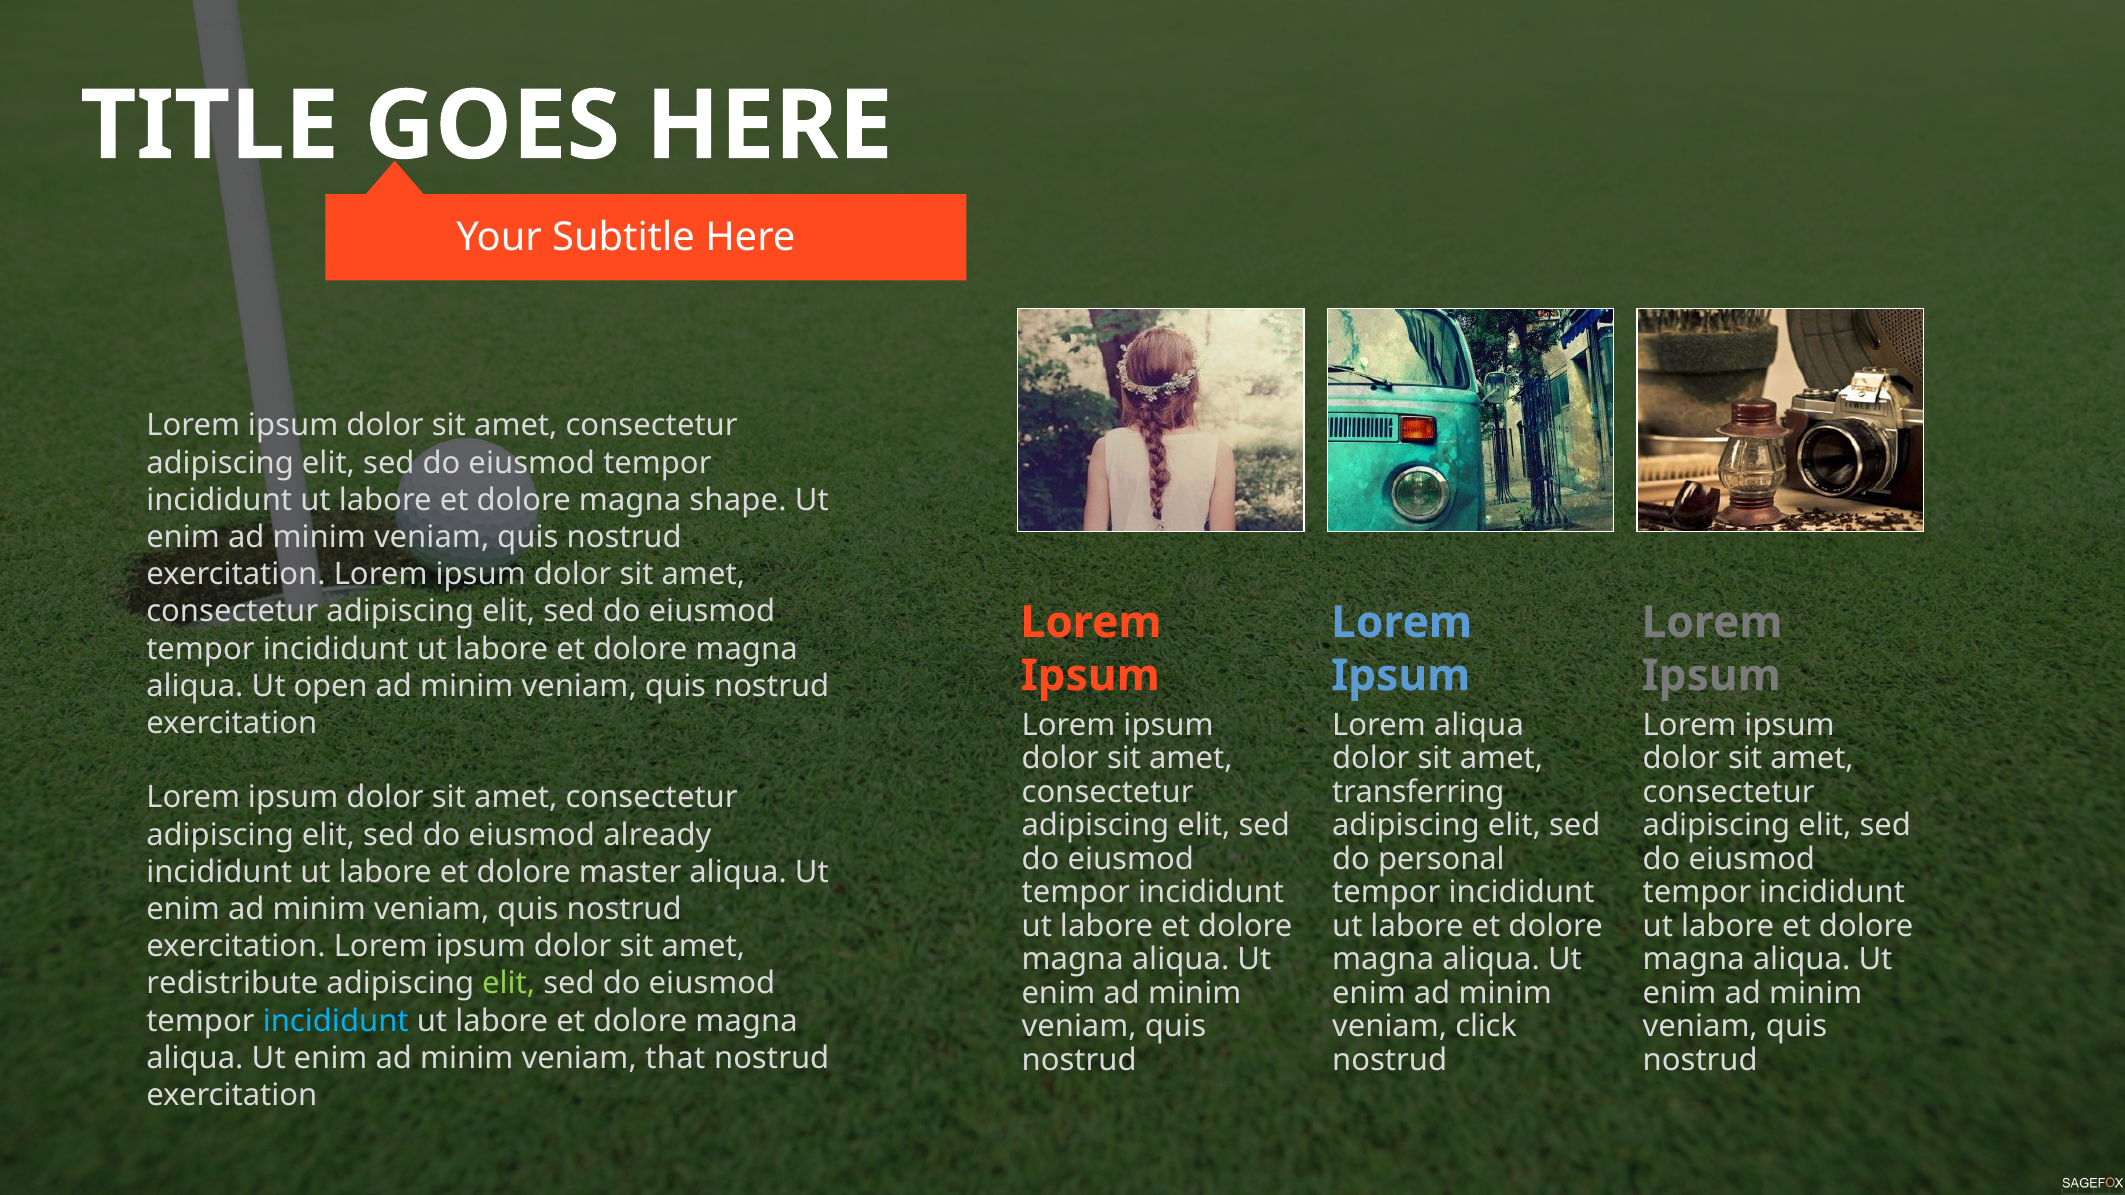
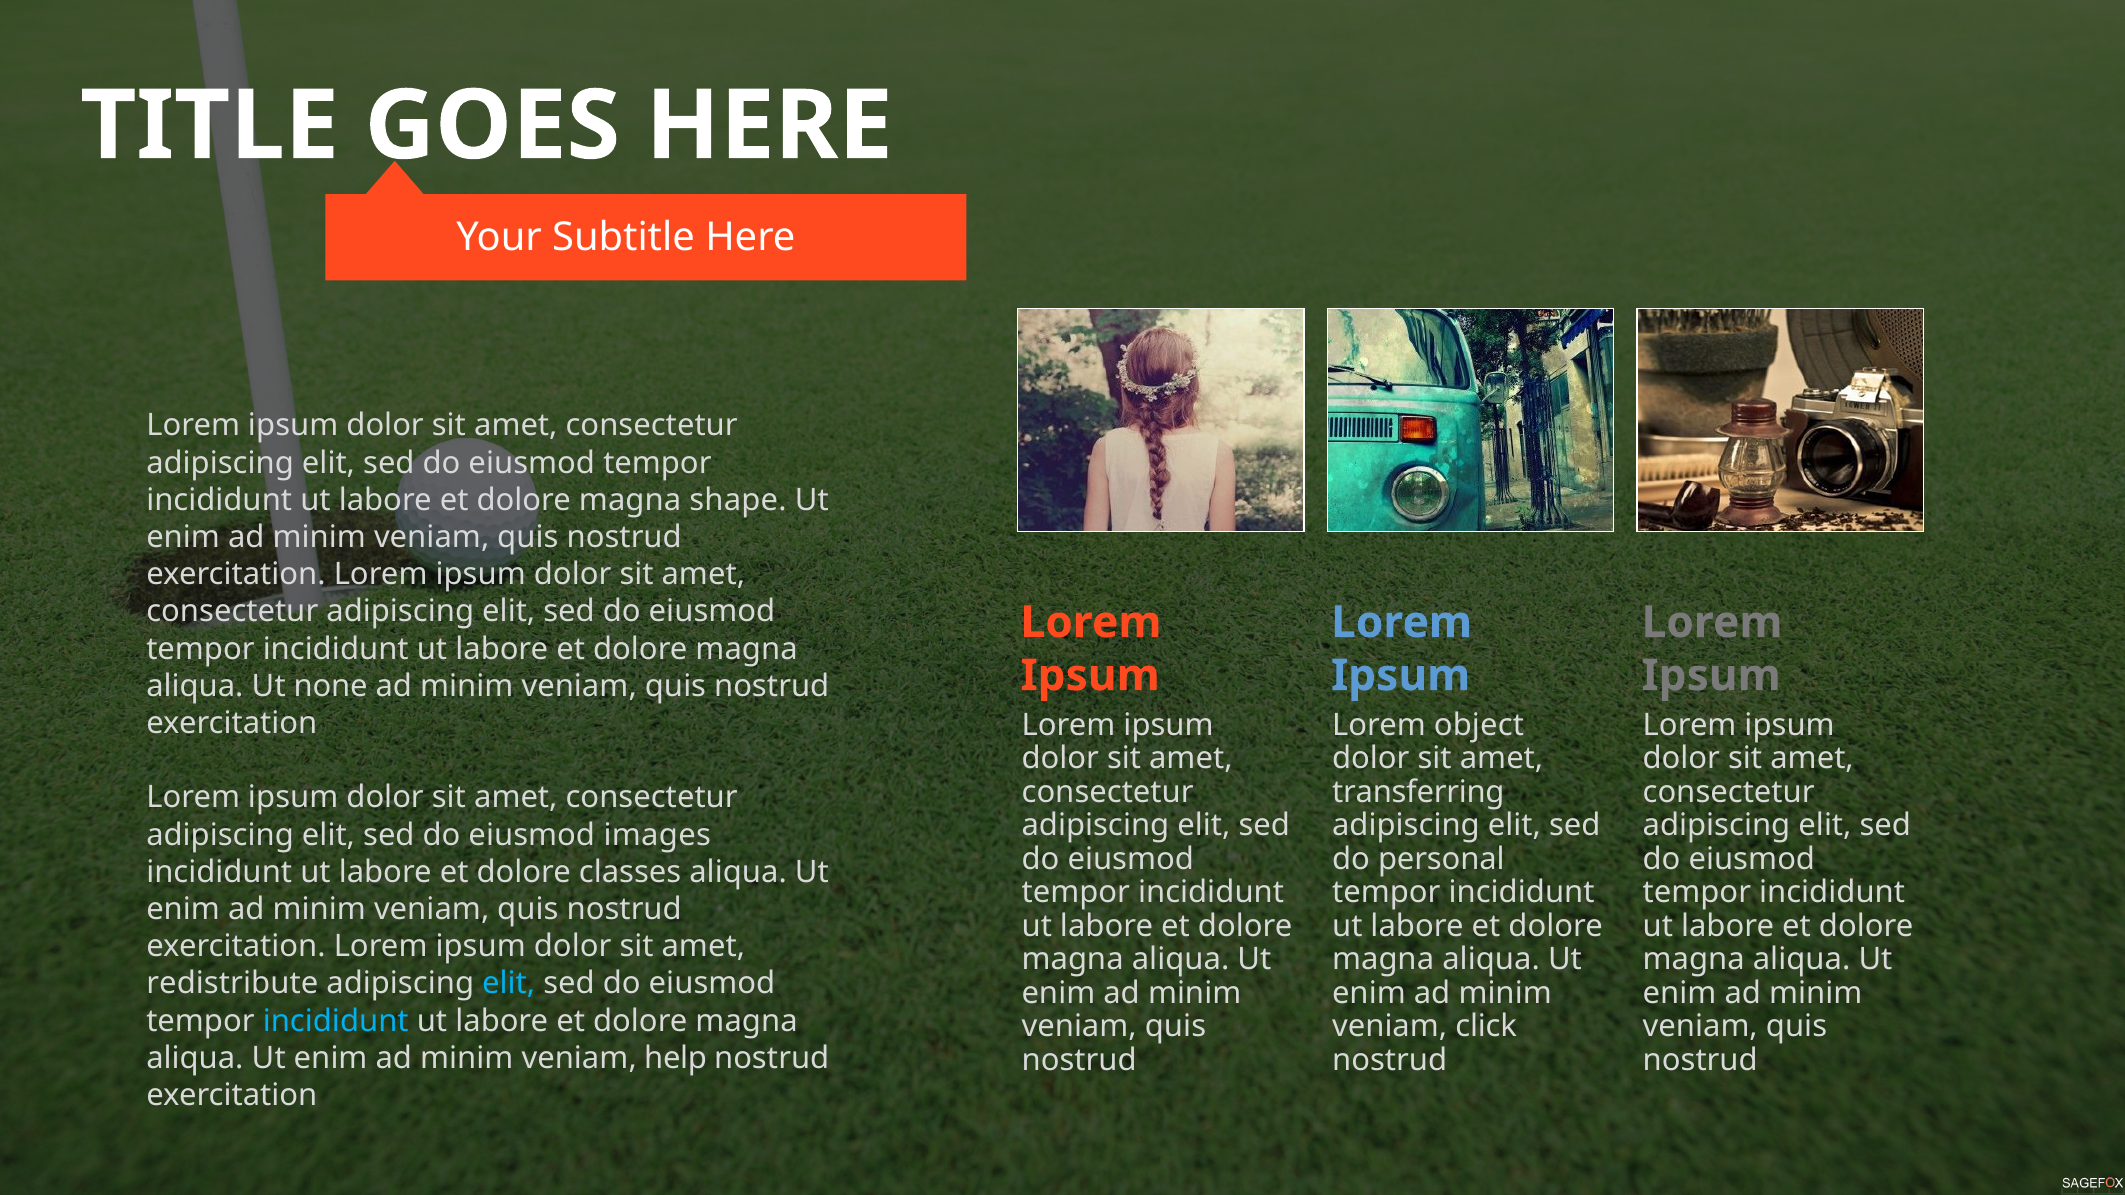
open: open -> none (331, 686)
Lorem aliqua: aliqua -> object (1479, 725)
already: already -> images (657, 835)
master: master -> classes (630, 872)
elit colour: light green -> light blue (509, 984)
that: that -> help (676, 1058)
